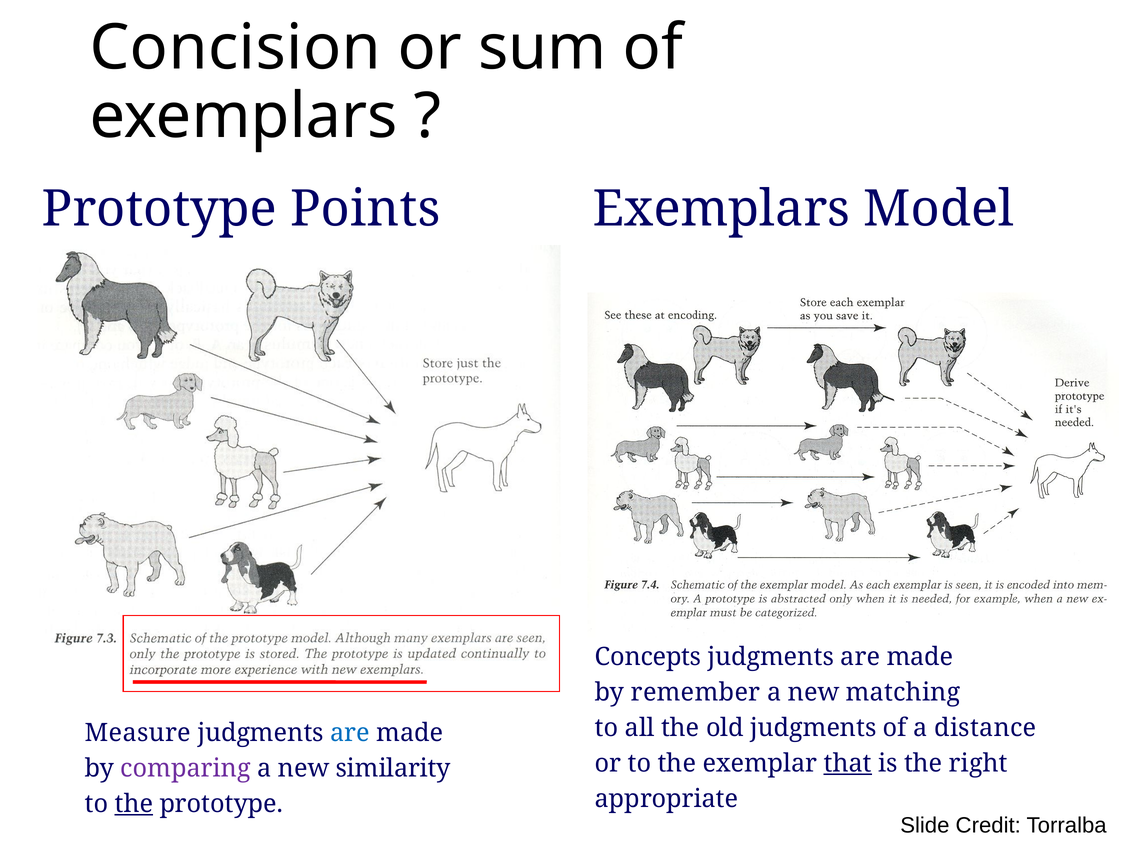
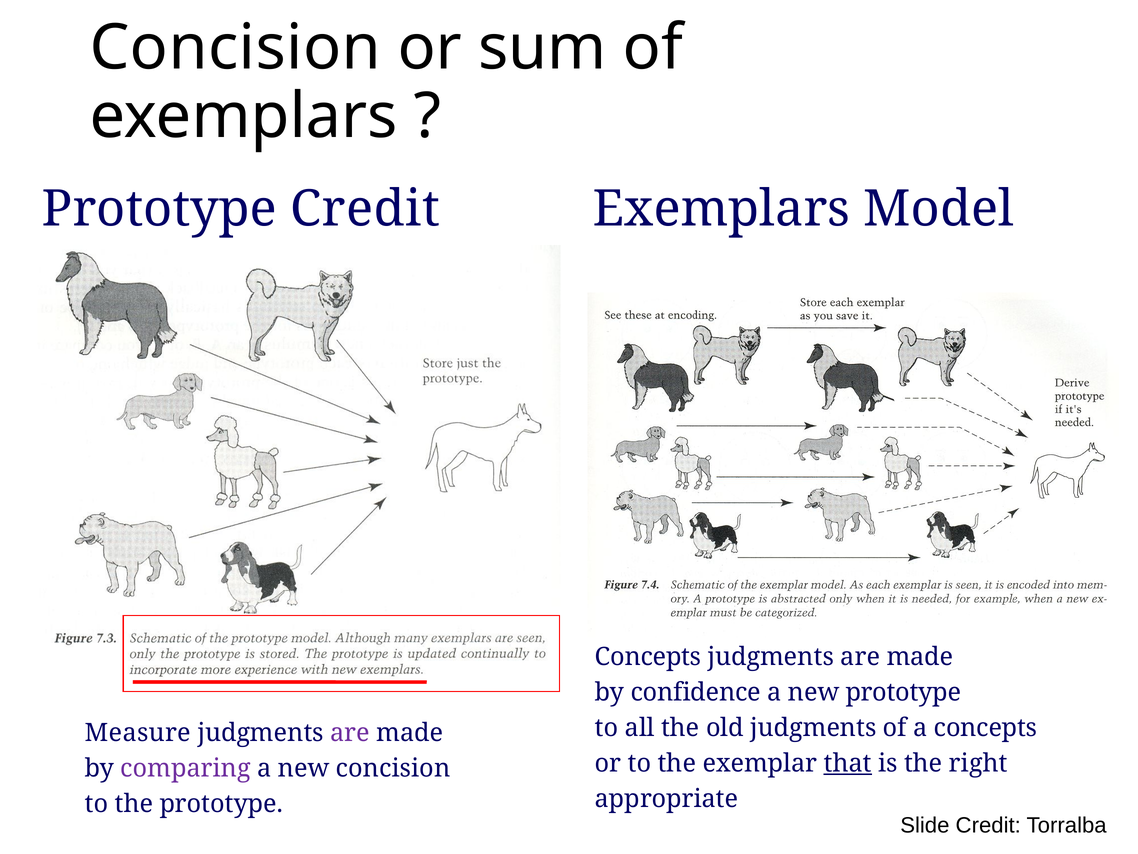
Prototype Points: Points -> Credit (365, 209)
remember: remember -> confidence (696, 692)
new matching: matching -> prototype (903, 692)
a distance: distance -> concepts (986, 728)
are colour: blue -> purple (350, 733)
new similarity: similarity -> concision (393, 768)
the underline: present -> none (134, 803)
